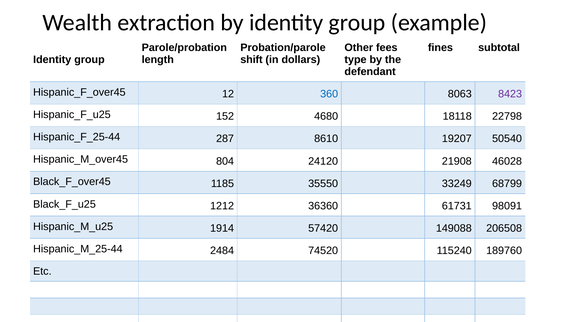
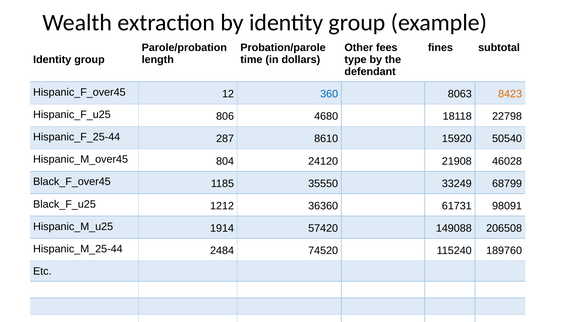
shift: shift -> time (251, 60)
8423 colour: purple -> orange (510, 94)
152: 152 -> 806 (225, 117)
19207: 19207 -> 15920 (457, 139)
